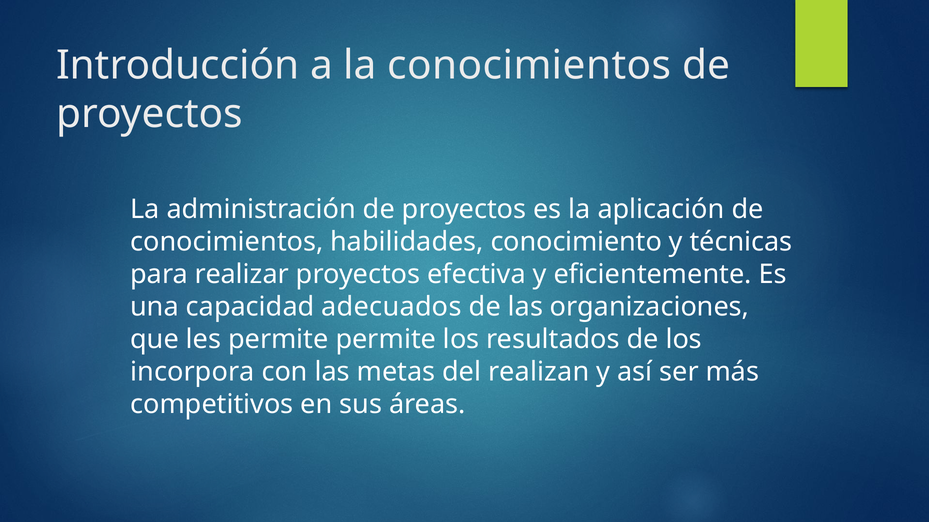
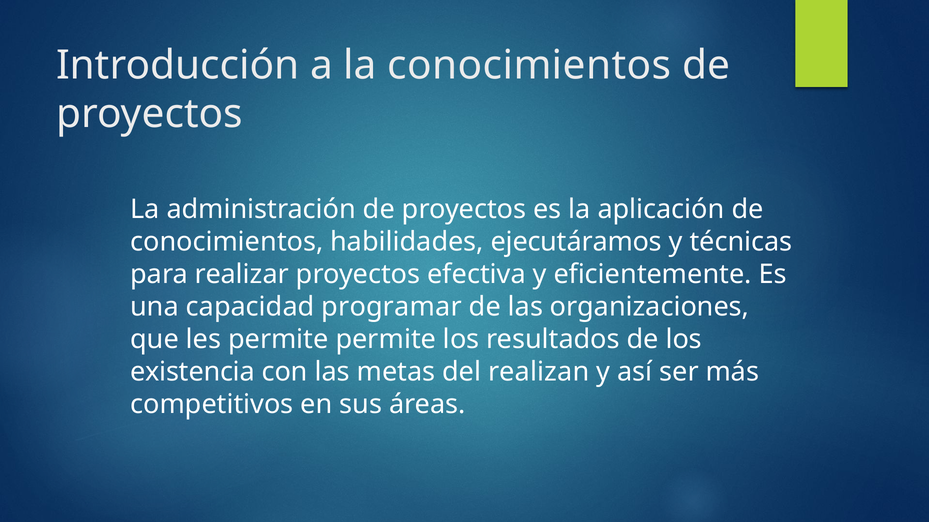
conocimiento: conocimiento -> ejecutáramos (576, 242)
adecuados: adecuados -> programar (392, 307)
incorpora: incorpora -> existencia (193, 372)
